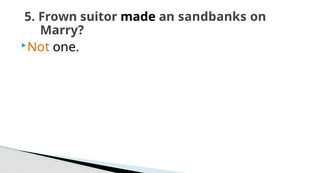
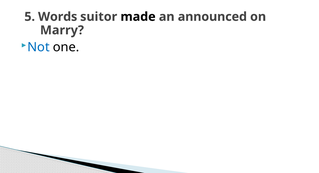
Frown: Frown -> Words (58, 17)
sandbanks: sandbanks -> announced (212, 17)
Not colour: orange -> blue (39, 47)
